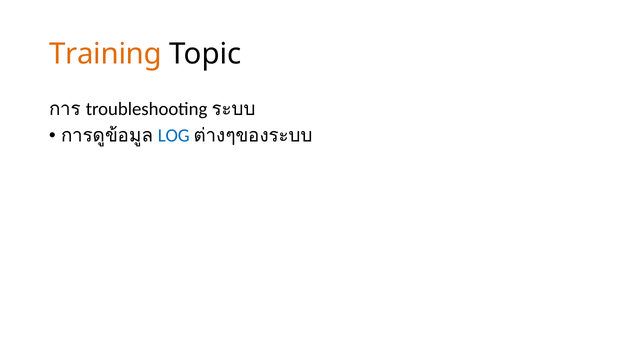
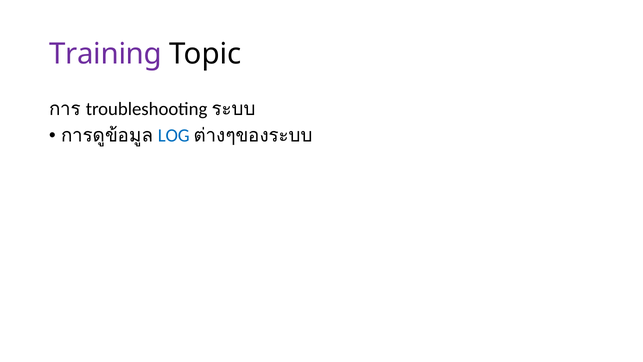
Training colour: orange -> purple (105, 54)
